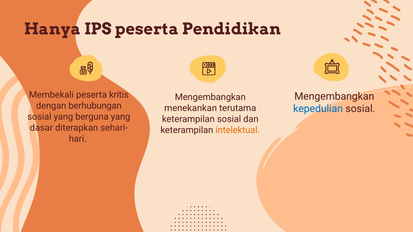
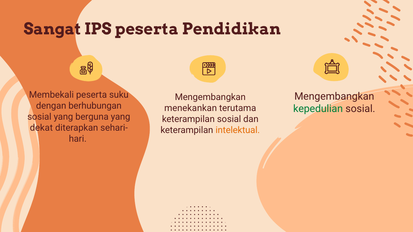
Hanya: Hanya -> Sangat (52, 29)
kritis: kritis -> suku (119, 95)
kepedulian colour: blue -> green (318, 109)
dasar: dasar -> dekat (41, 128)
